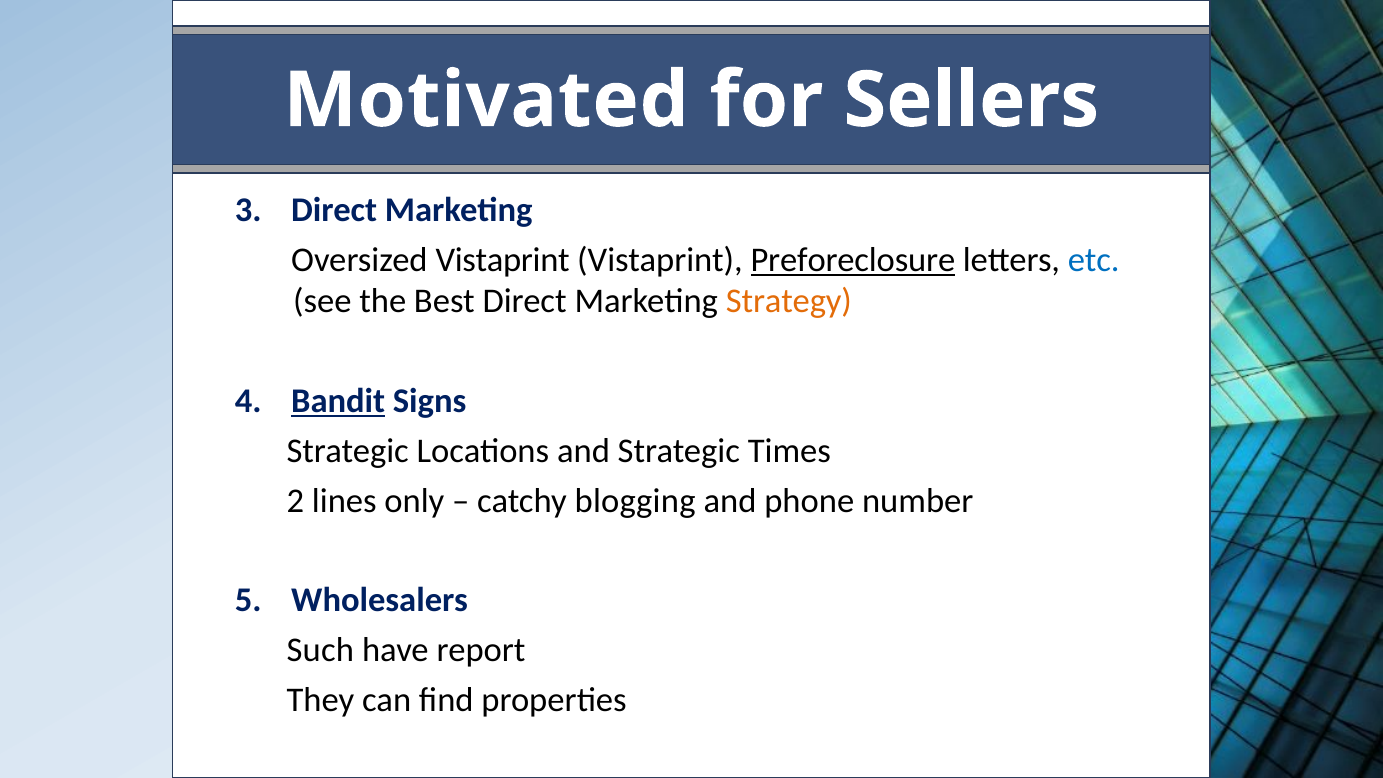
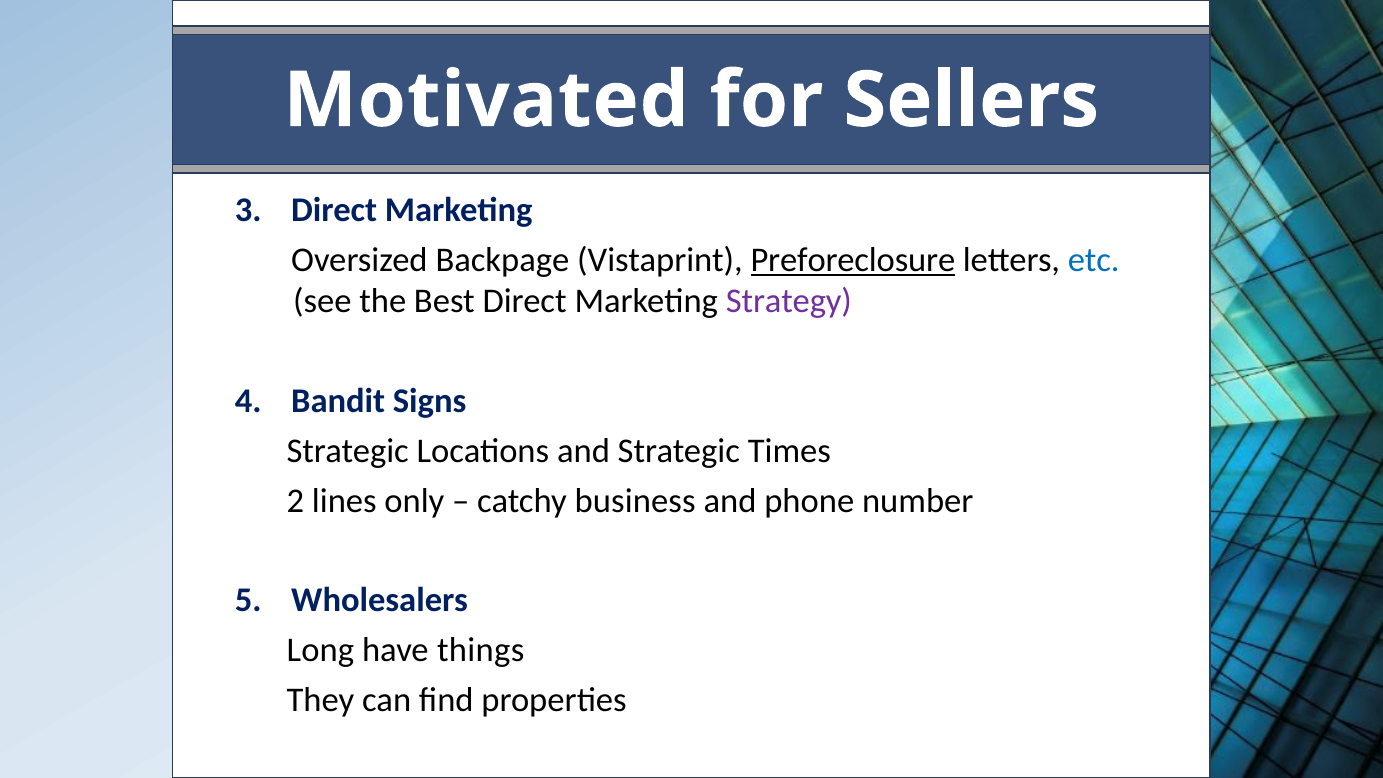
Oversized Vistaprint: Vistaprint -> Backpage (502, 260)
Strategy colour: orange -> purple (789, 301)
Bandit underline: present -> none (338, 401)
blogging: blogging -> business (635, 501)
Such: Such -> Long (320, 650)
report: report -> things (481, 650)
